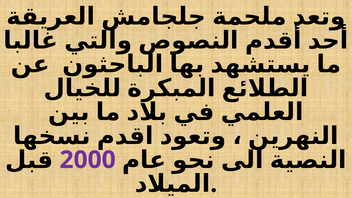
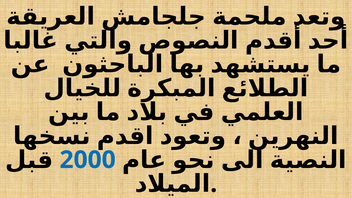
2000 colour: purple -> blue (88, 160)
